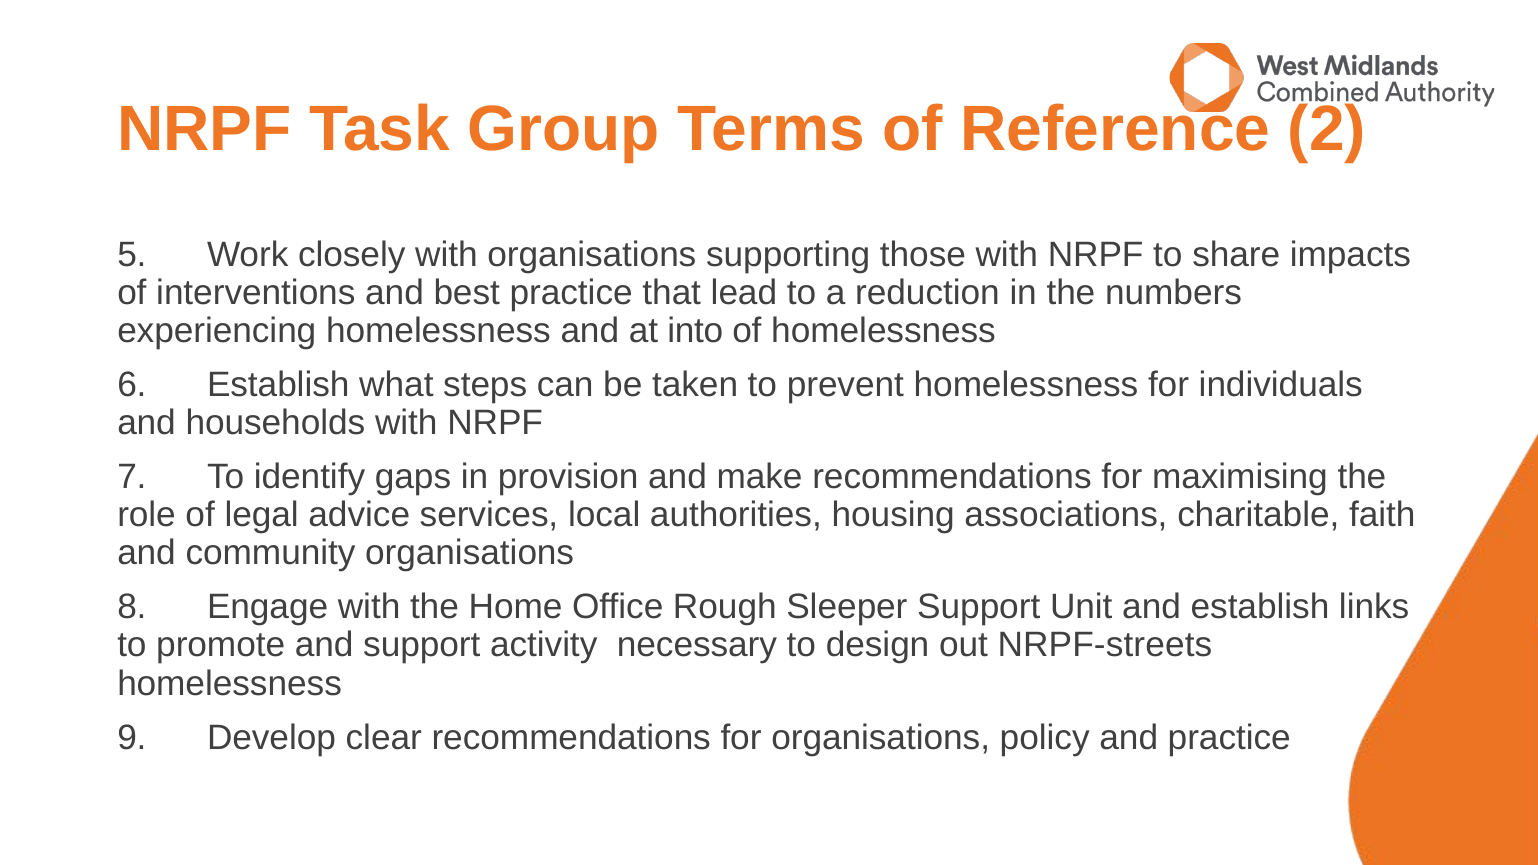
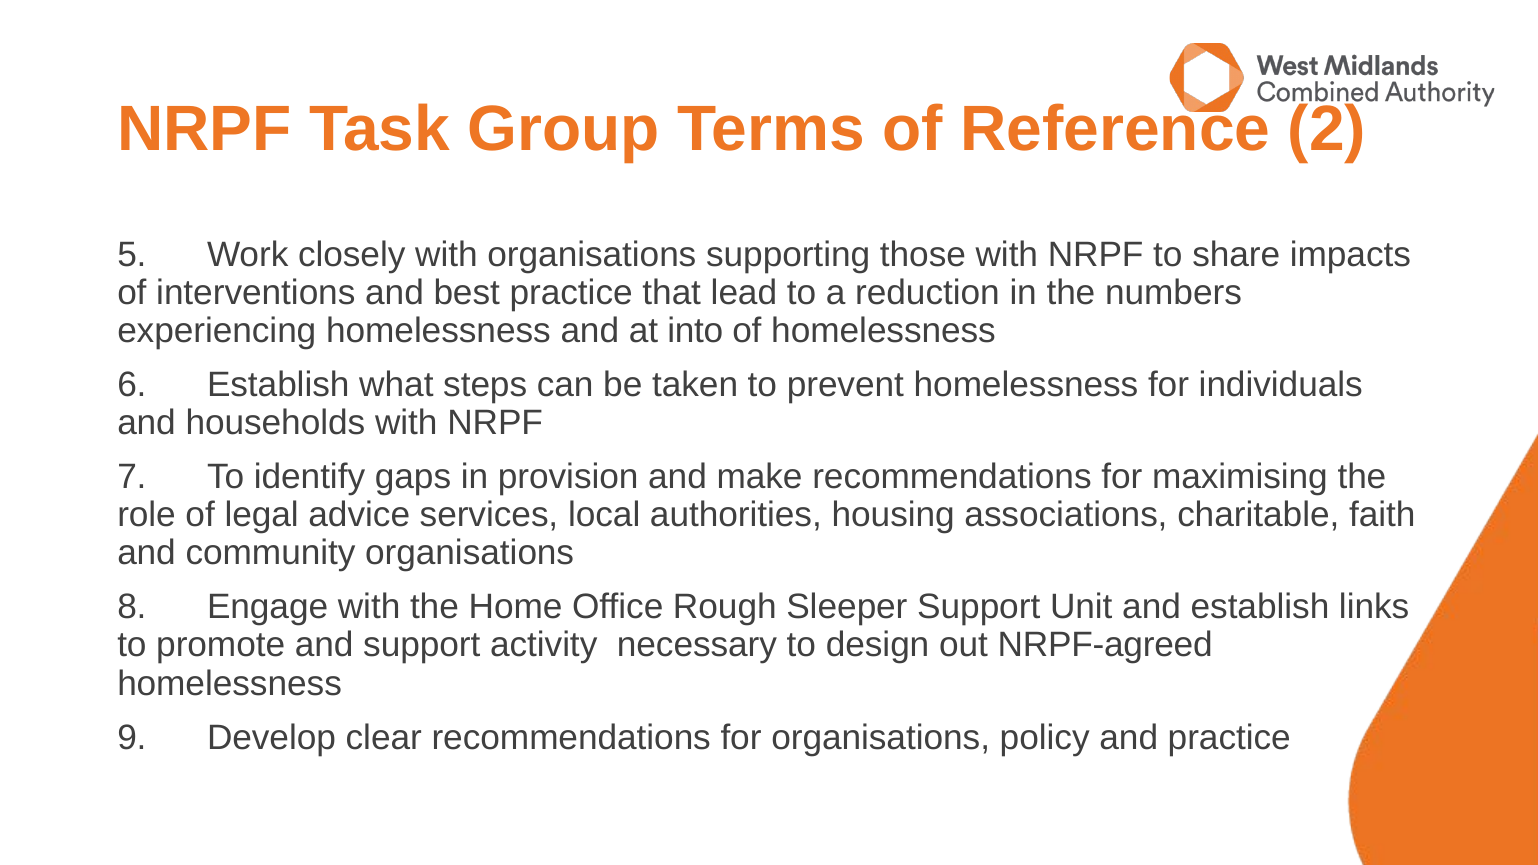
NRPF-streets: NRPF-streets -> NRPF-agreed (1105, 645)
